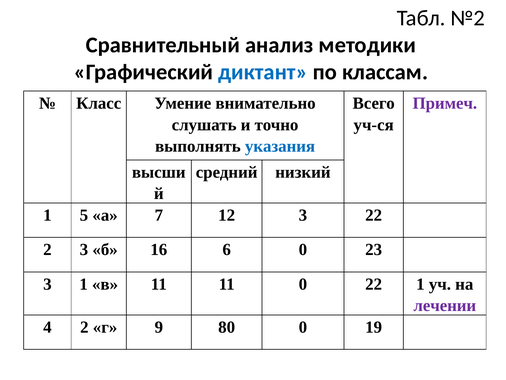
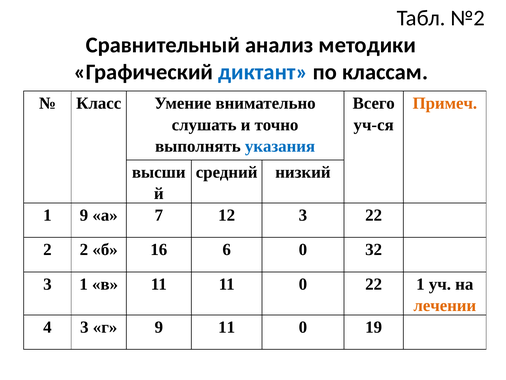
Примеч colour: purple -> orange (445, 103)
1 5: 5 -> 9 (84, 215)
2 3: 3 -> 2 (84, 249)
23: 23 -> 32 (374, 249)
лечении colour: purple -> orange (445, 305)
4 2: 2 -> 3 (84, 327)
9 80: 80 -> 11 (227, 327)
